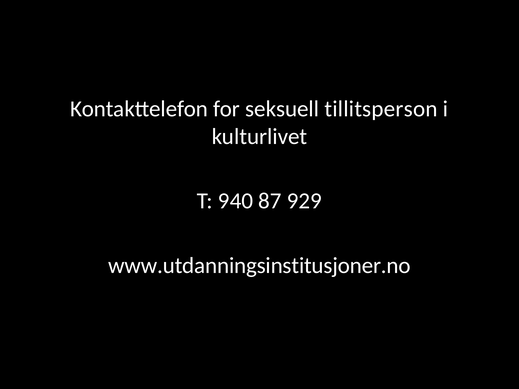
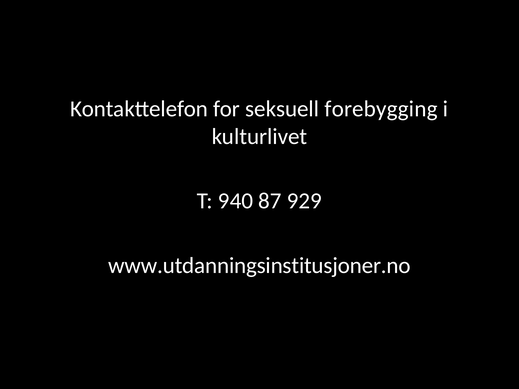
tillitsperson: tillitsperson -> forebygging (381, 109)
